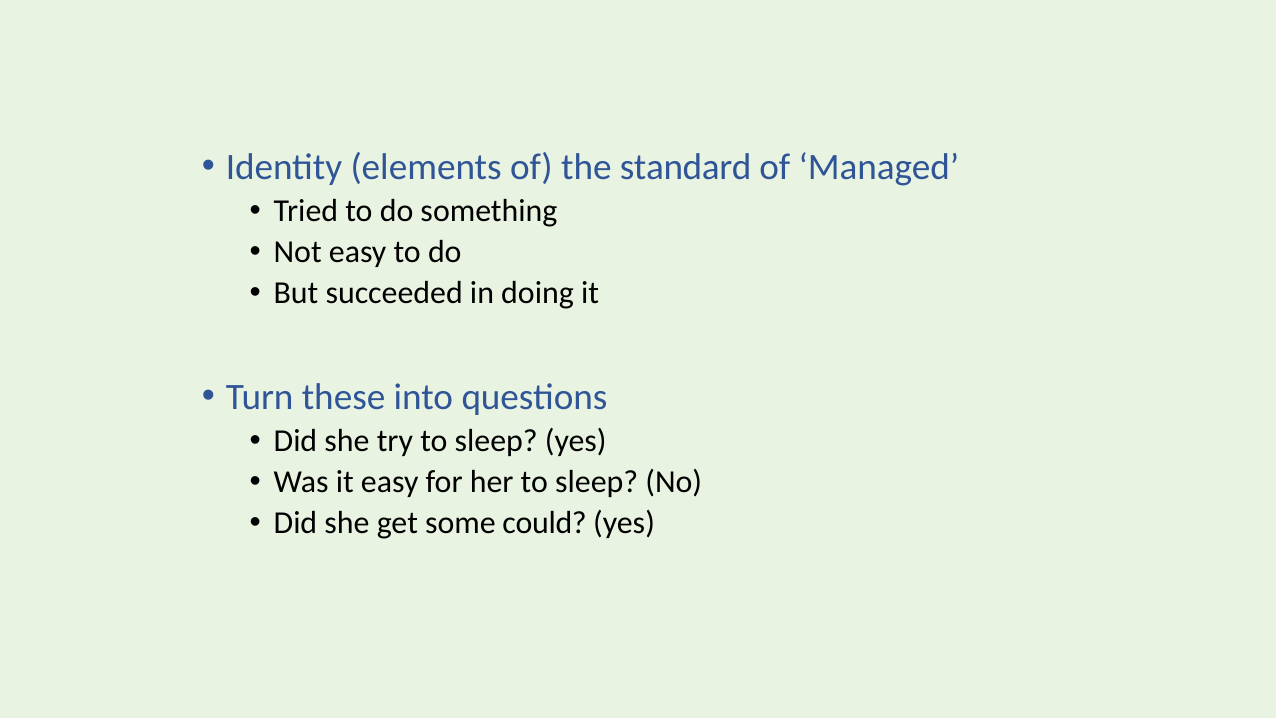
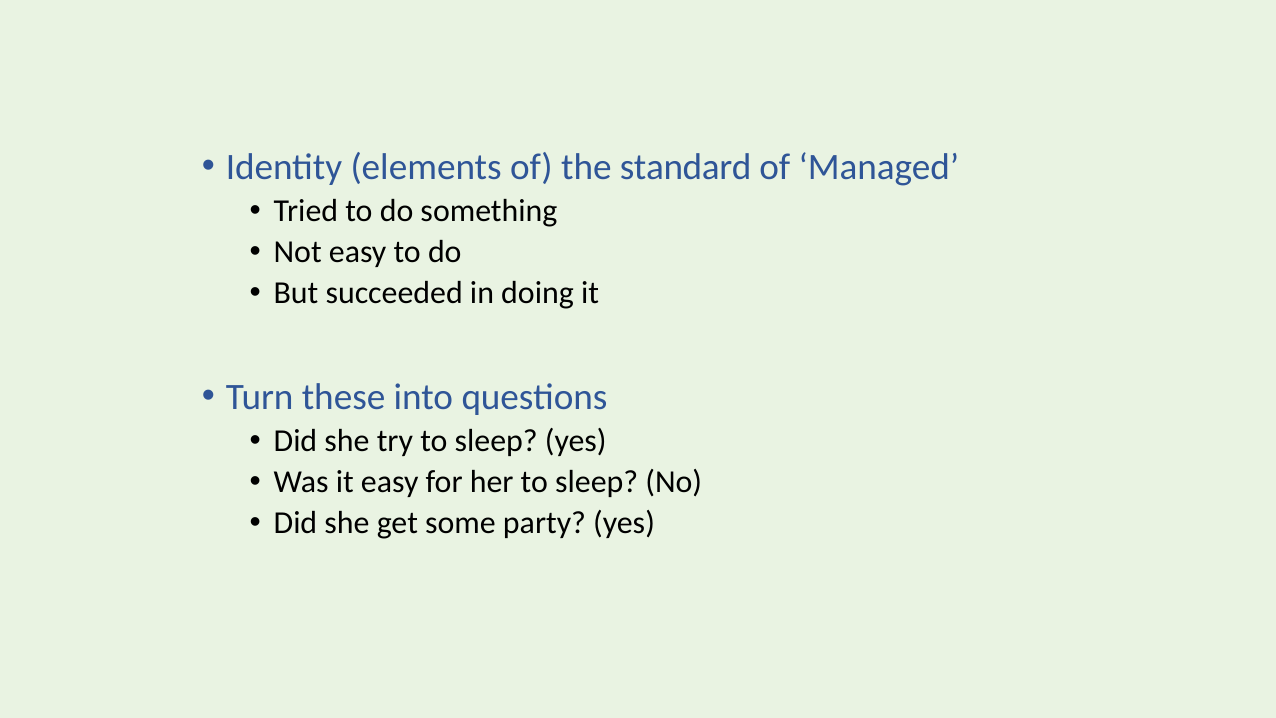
could: could -> party (544, 523)
